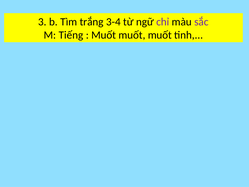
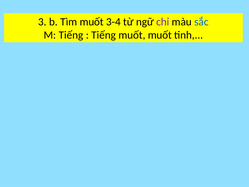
Tìm trắng: trắng -> muốt (92, 22)
sắc colour: purple -> blue (201, 22)
Muốt: Muốt -> Tiếng (104, 35)
